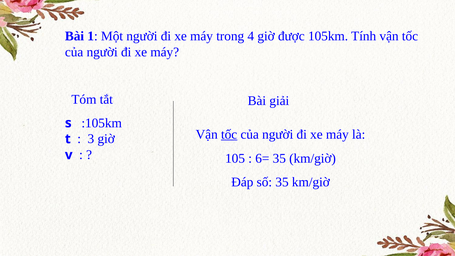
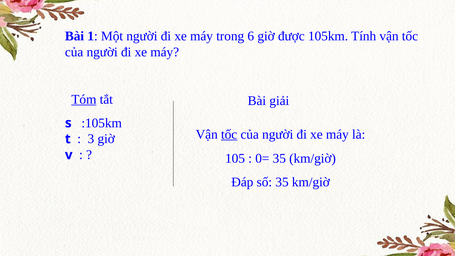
4: 4 -> 6 (251, 36)
Tóm underline: none -> present (84, 99)
6=: 6= -> 0= (262, 158)
